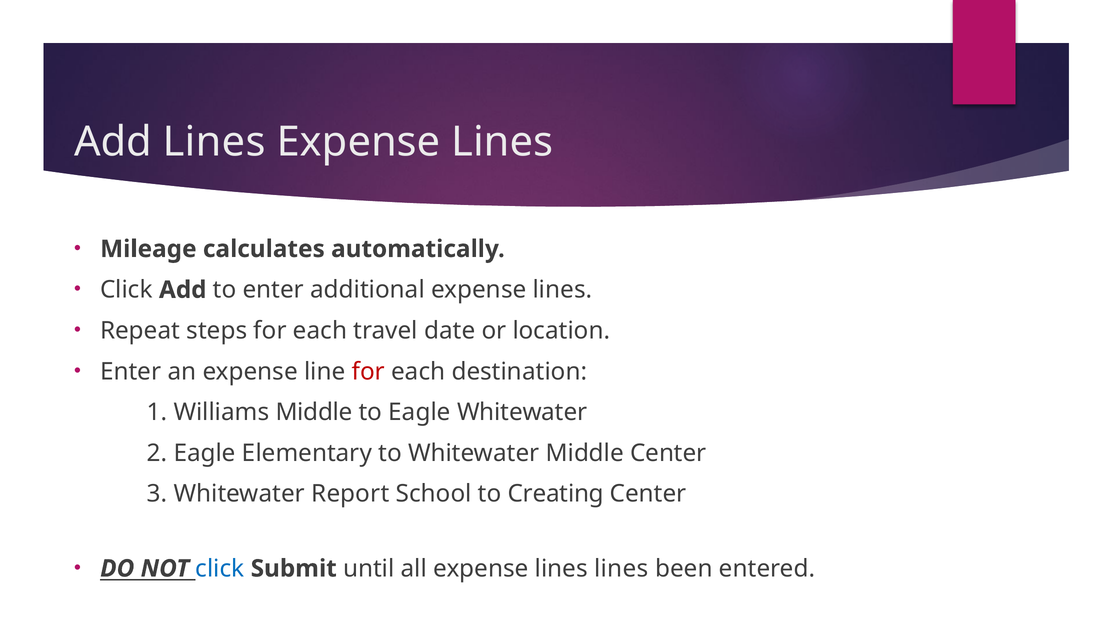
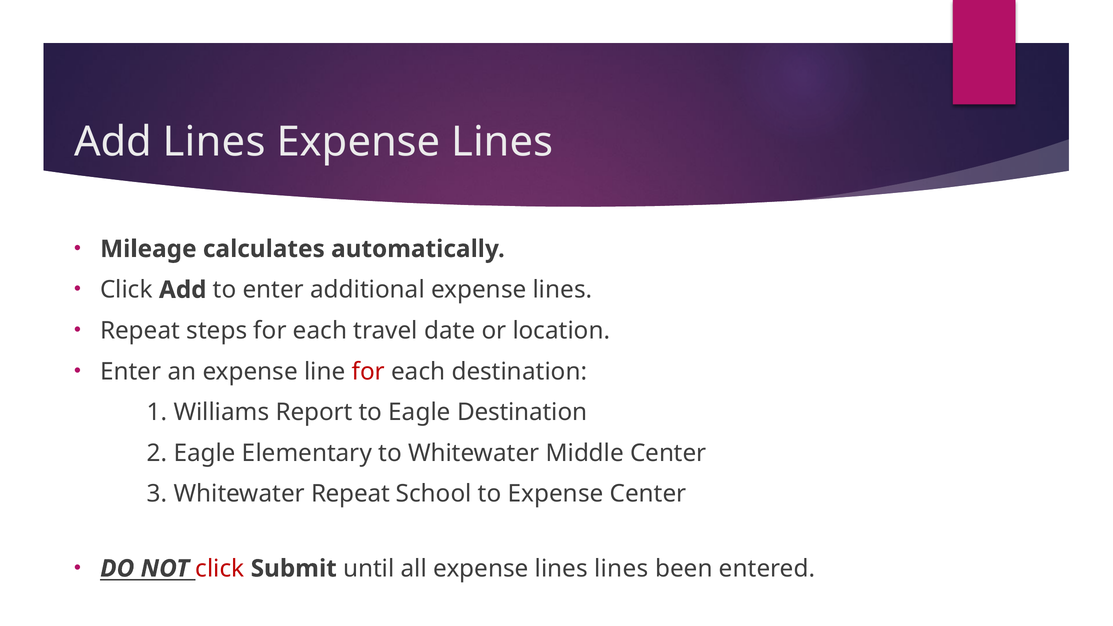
Williams Middle: Middle -> Report (314, 412)
Eagle Whitewater: Whitewater -> Destination (522, 412)
Whitewater Report: Report -> Repeat (350, 494)
to Creating: Creating -> Expense (556, 494)
click colour: blue -> red (220, 569)
